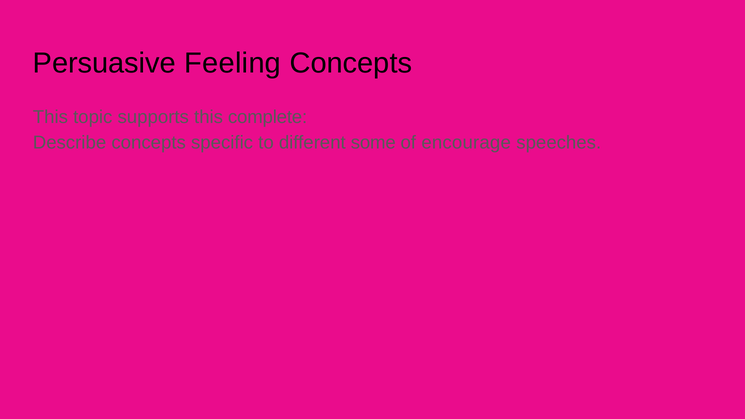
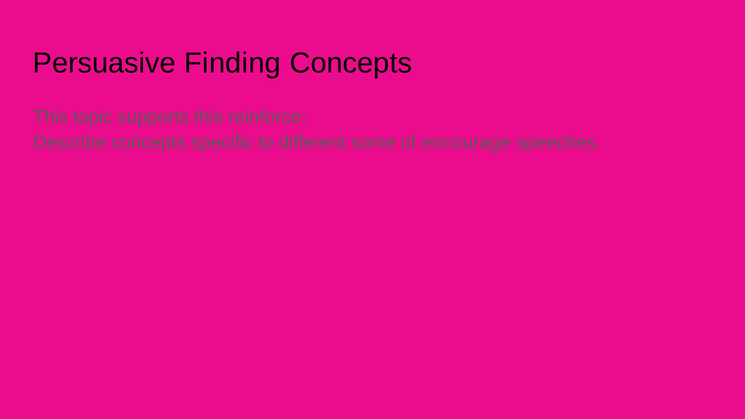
Feeling: Feeling -> Finding (233, 63)
complete: complete -> reinforce (267, 117)
